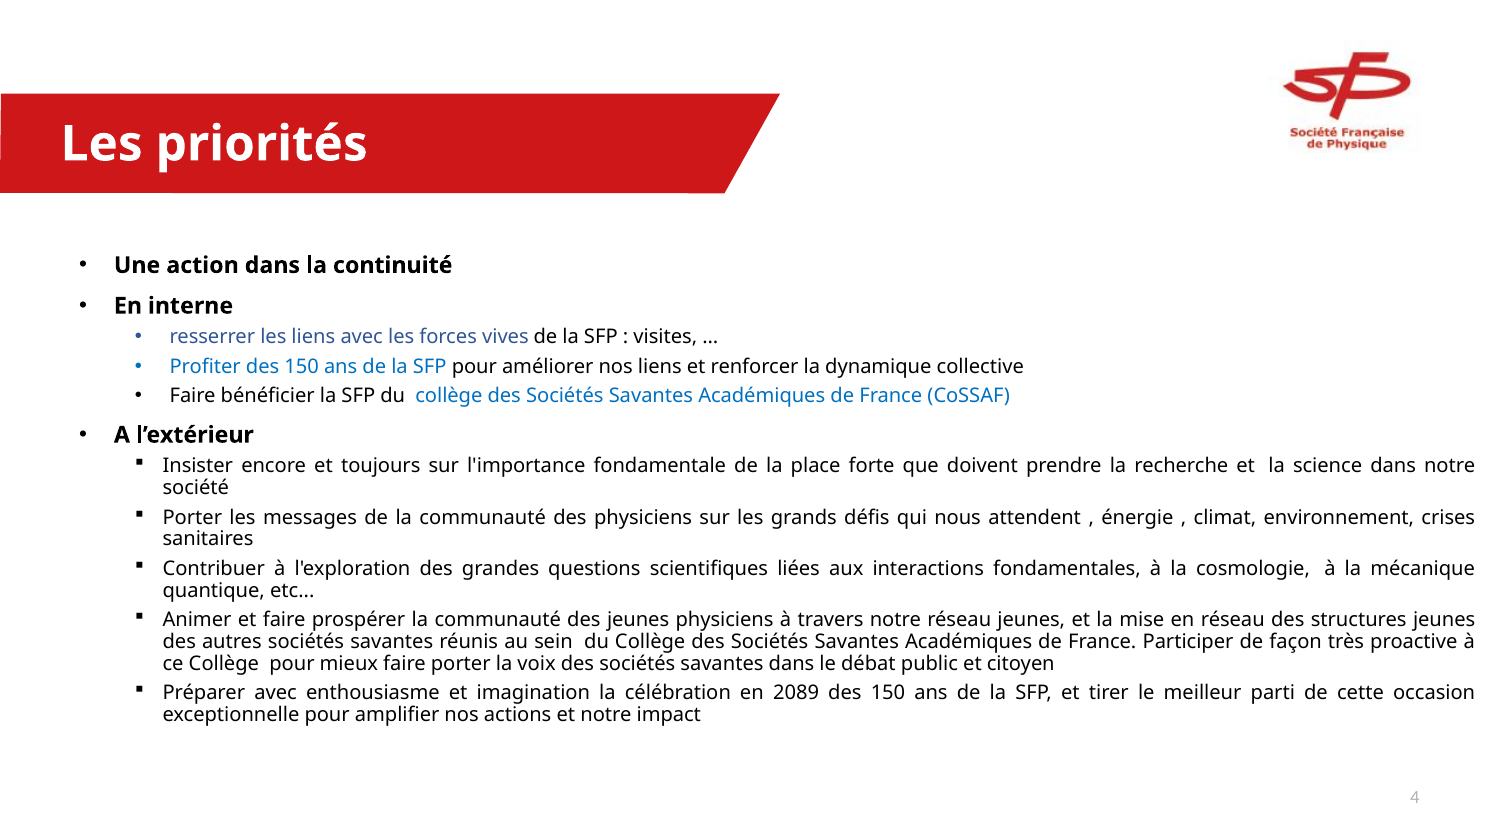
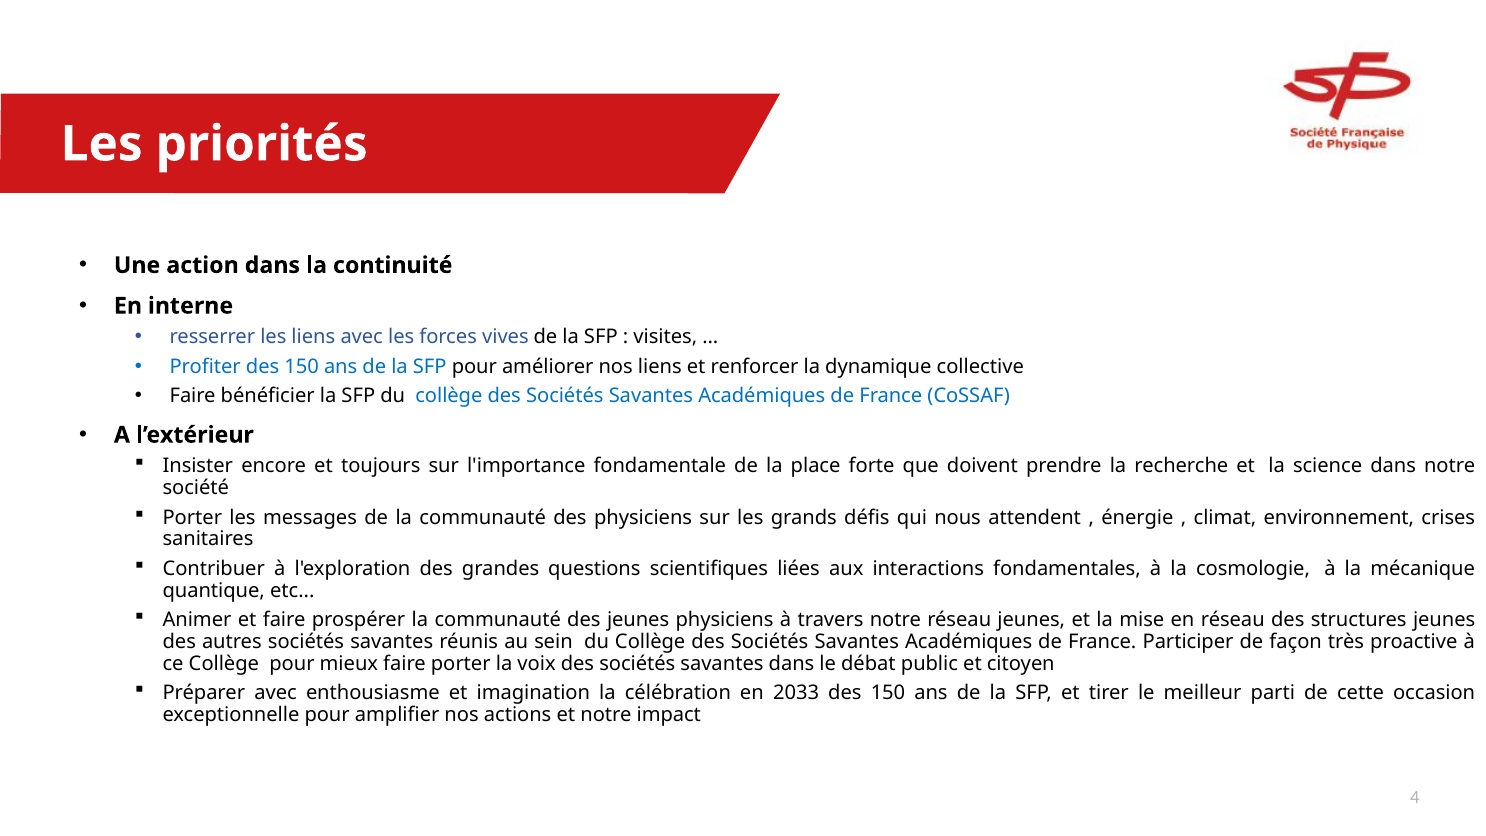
2089: 2089 -> 2033 (796, 693)
